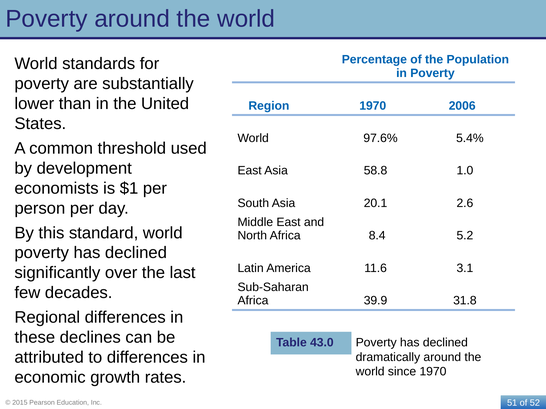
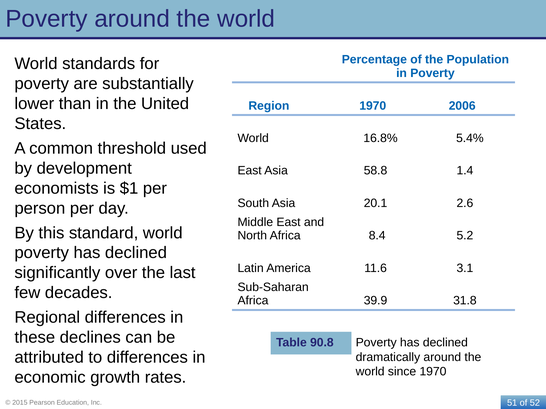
97.6%: 97.6% -> 16.8% (381, 138)
1.0: 1.0 -> 1.4 (465, 171)
43.0: 43.0 -> 90.8 (322, 343)
